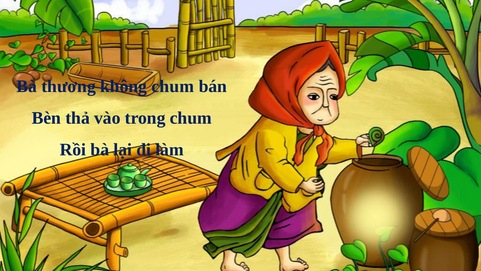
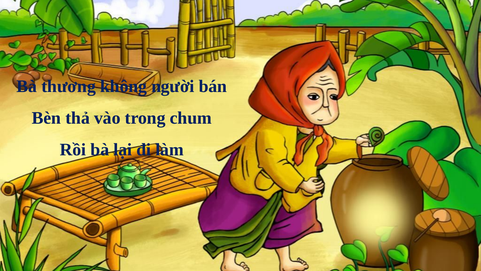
không chum: chum -> người (173, 86)
